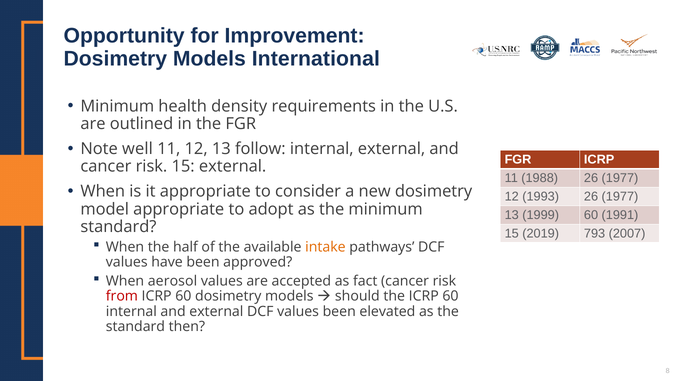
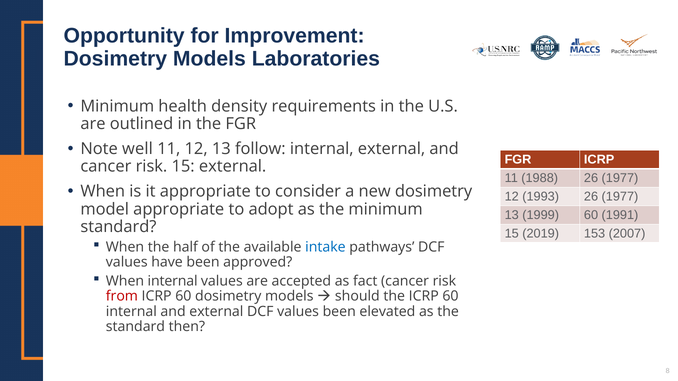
International: International -> Laboratories (316, 59)
793: 793 -> 153 (595, 234)
intake colour: orange -> blue (325, 247)
When aerosol: aerosol -> internal (173, 281)
